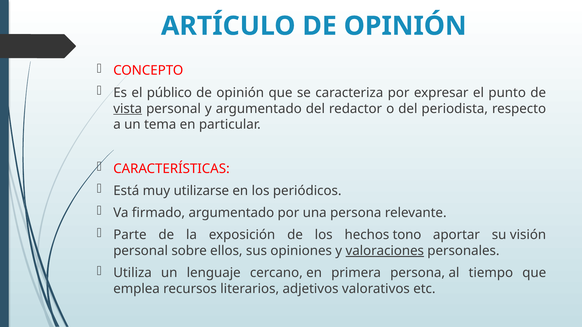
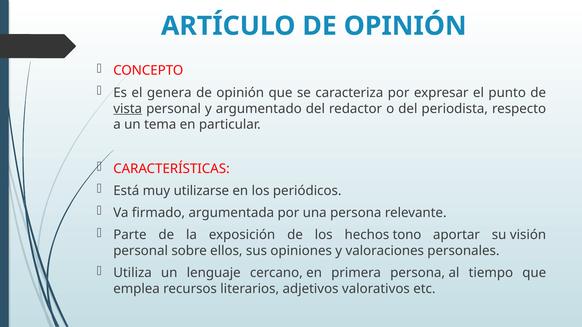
público: público -> genera (169, 93)
firmado argumentado: argumentado -> argumentada (231, 213)
valoraciones underline: present -> none (385, 251)
